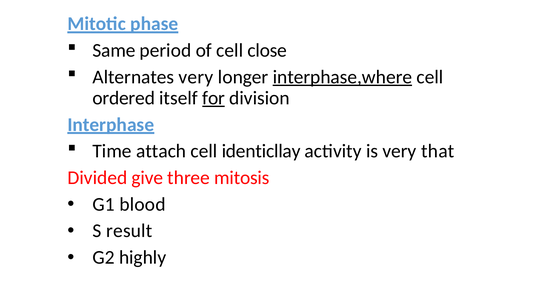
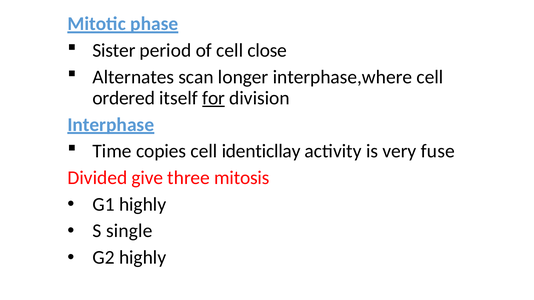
Same: Same -> Sister (114, 51)
Alternates very: very -> scan (196, 77)
interphase,where underline: present -> none (342, 77)
attach: attach -> copies (161, 151)
that: that -> fuse (438, 151)
G1 blood: blood -> highly (143, 205)
result: result -> single (129, 231)
